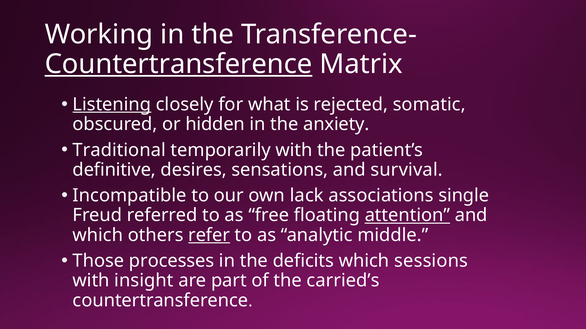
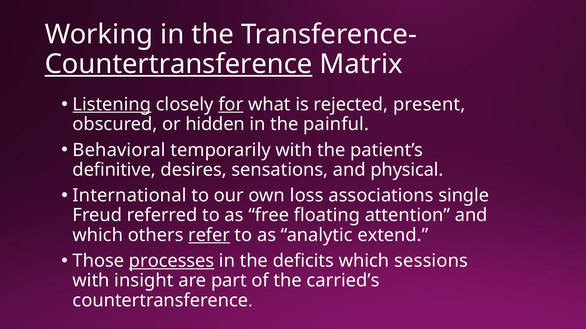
for underline: none -> present (231, 105)
somatic: somatic -> present (429, 105)
anxiety: anxiety -> painful (336, 124)
Traditional: Traditional -> Behavioral (119, 150)
survival: survival -> physical (407, 170)
Incompatible: Incompatible -> International (130, 196)
lack: lack -> loss (307, 196)
attention underline: present -> none (407, 216)
middle: middle -> extend (393, 235)
processes underline: none -> present (172, 261)
